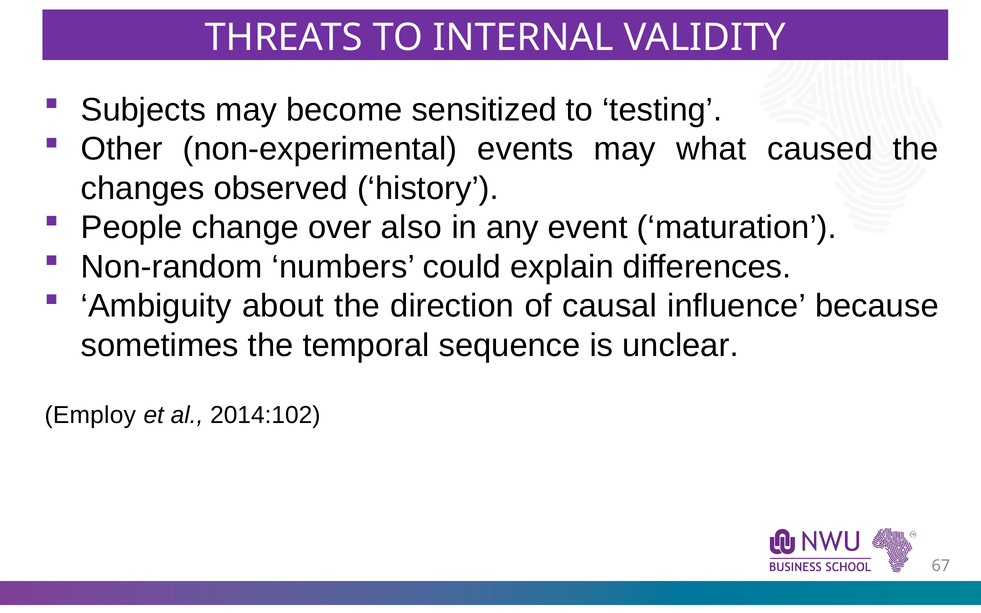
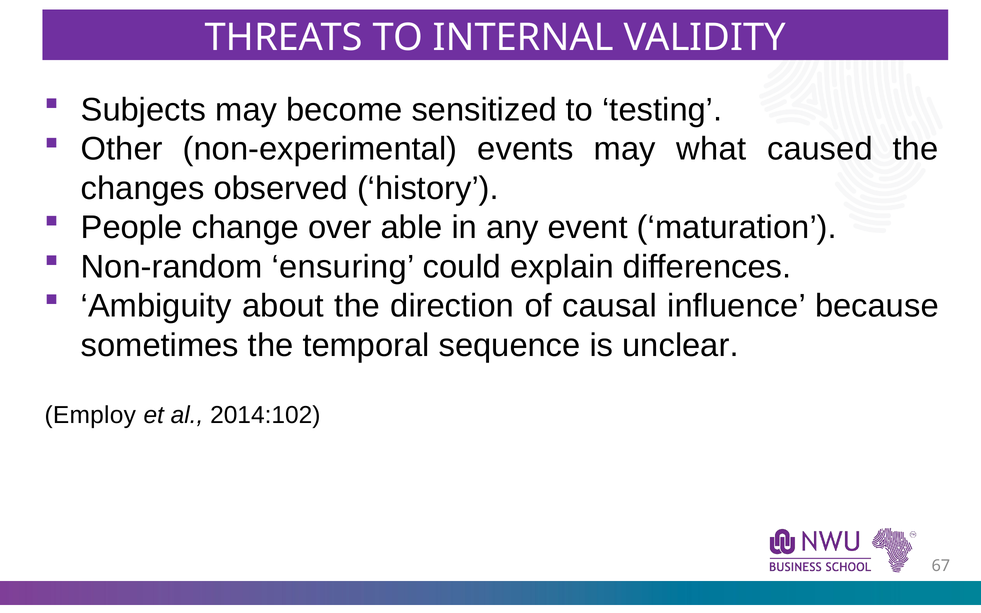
also: also -> able (412, 228)
numbers: numbers -> ensuring (343, 267)
